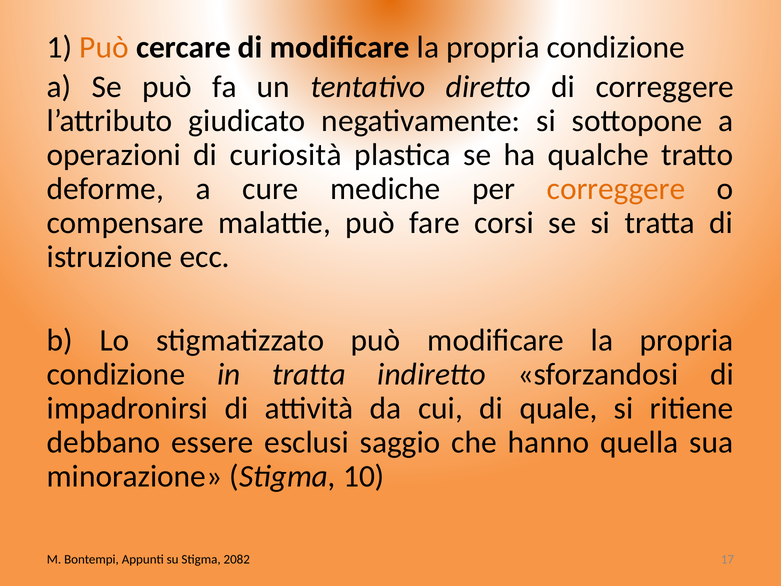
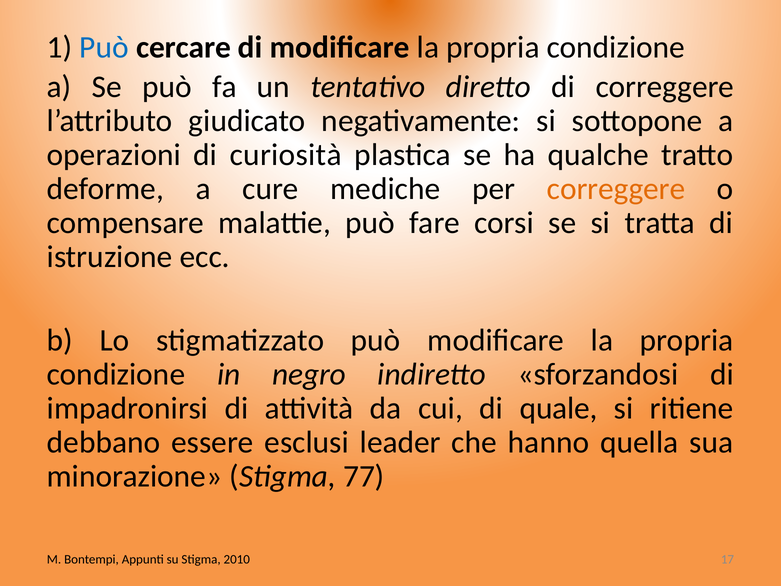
Può colour: orange -> blue (104, 47)
in tratta: tratta -> negro (309, 374)
saggio: saggio -> leader (400, 442)
10: 10 -> 77 (364, 476)
2082: 2082 -> 2010 (237, 559)
